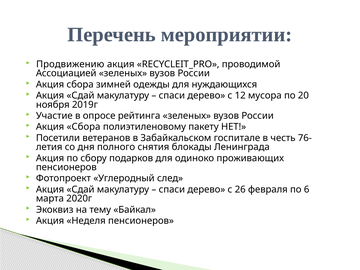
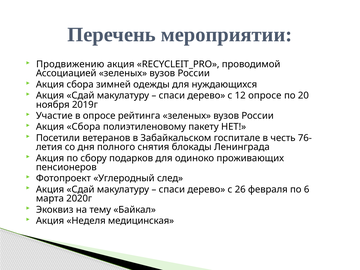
12 мусора: мусора -> опросе (265, 96)
Неделя пенсионеров: пенсионеров -> медицинская (141, 221)
